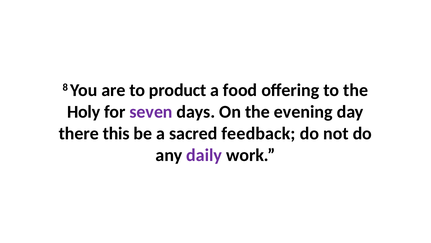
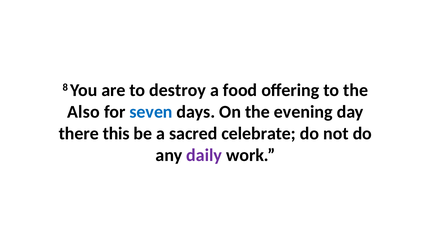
product: product -> destroy (178, 90)
Holy: Holy -> Also (84, 112)
seven colour: purple -> blue (151, 112)
feedback: feedback -> celebrate (259, 133)
